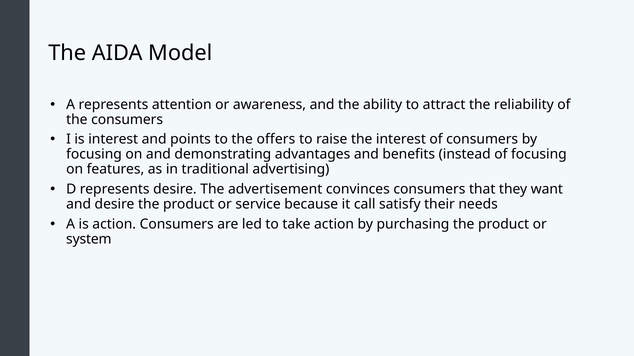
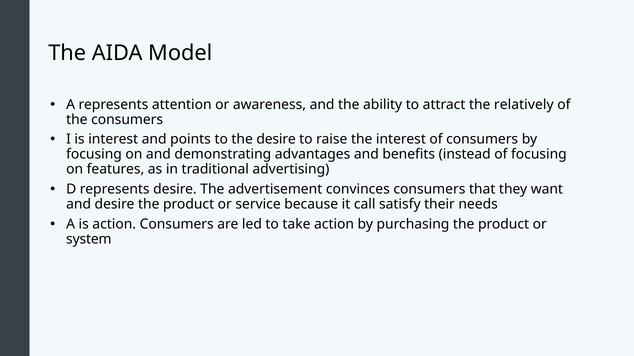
reliability: reliability -> relatively (524, 105)
the offers: offers -> desire (276, 140)
